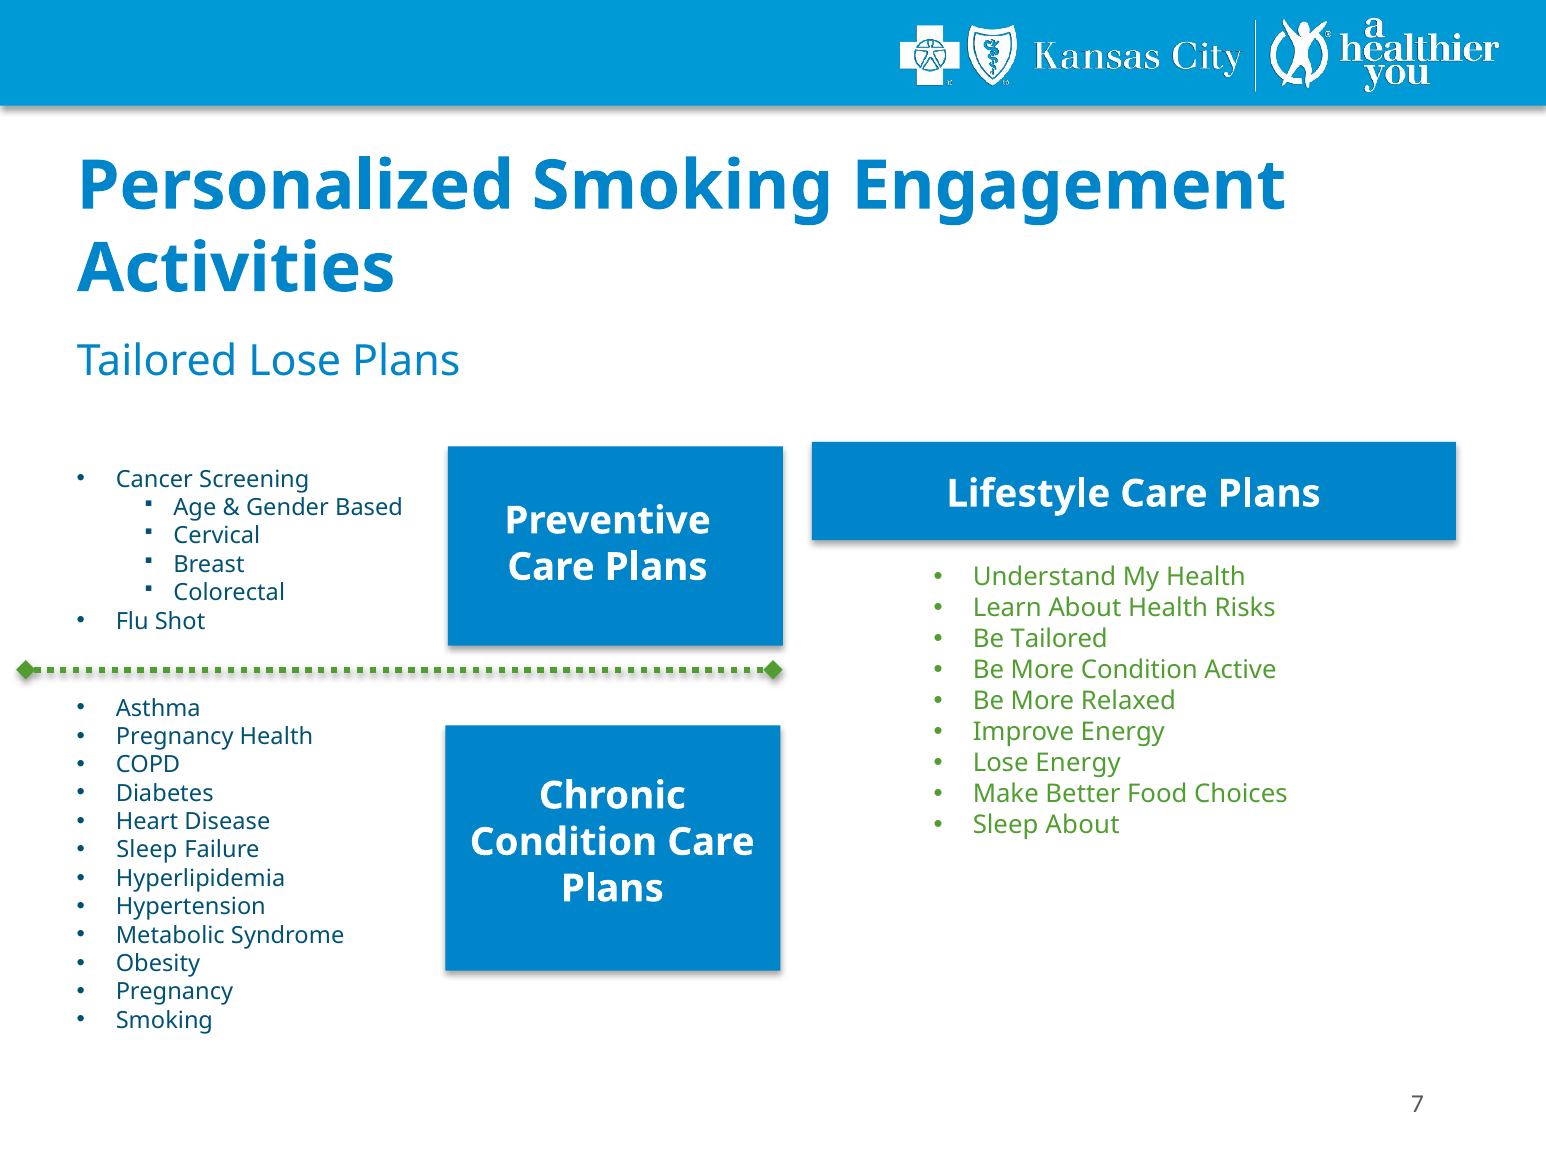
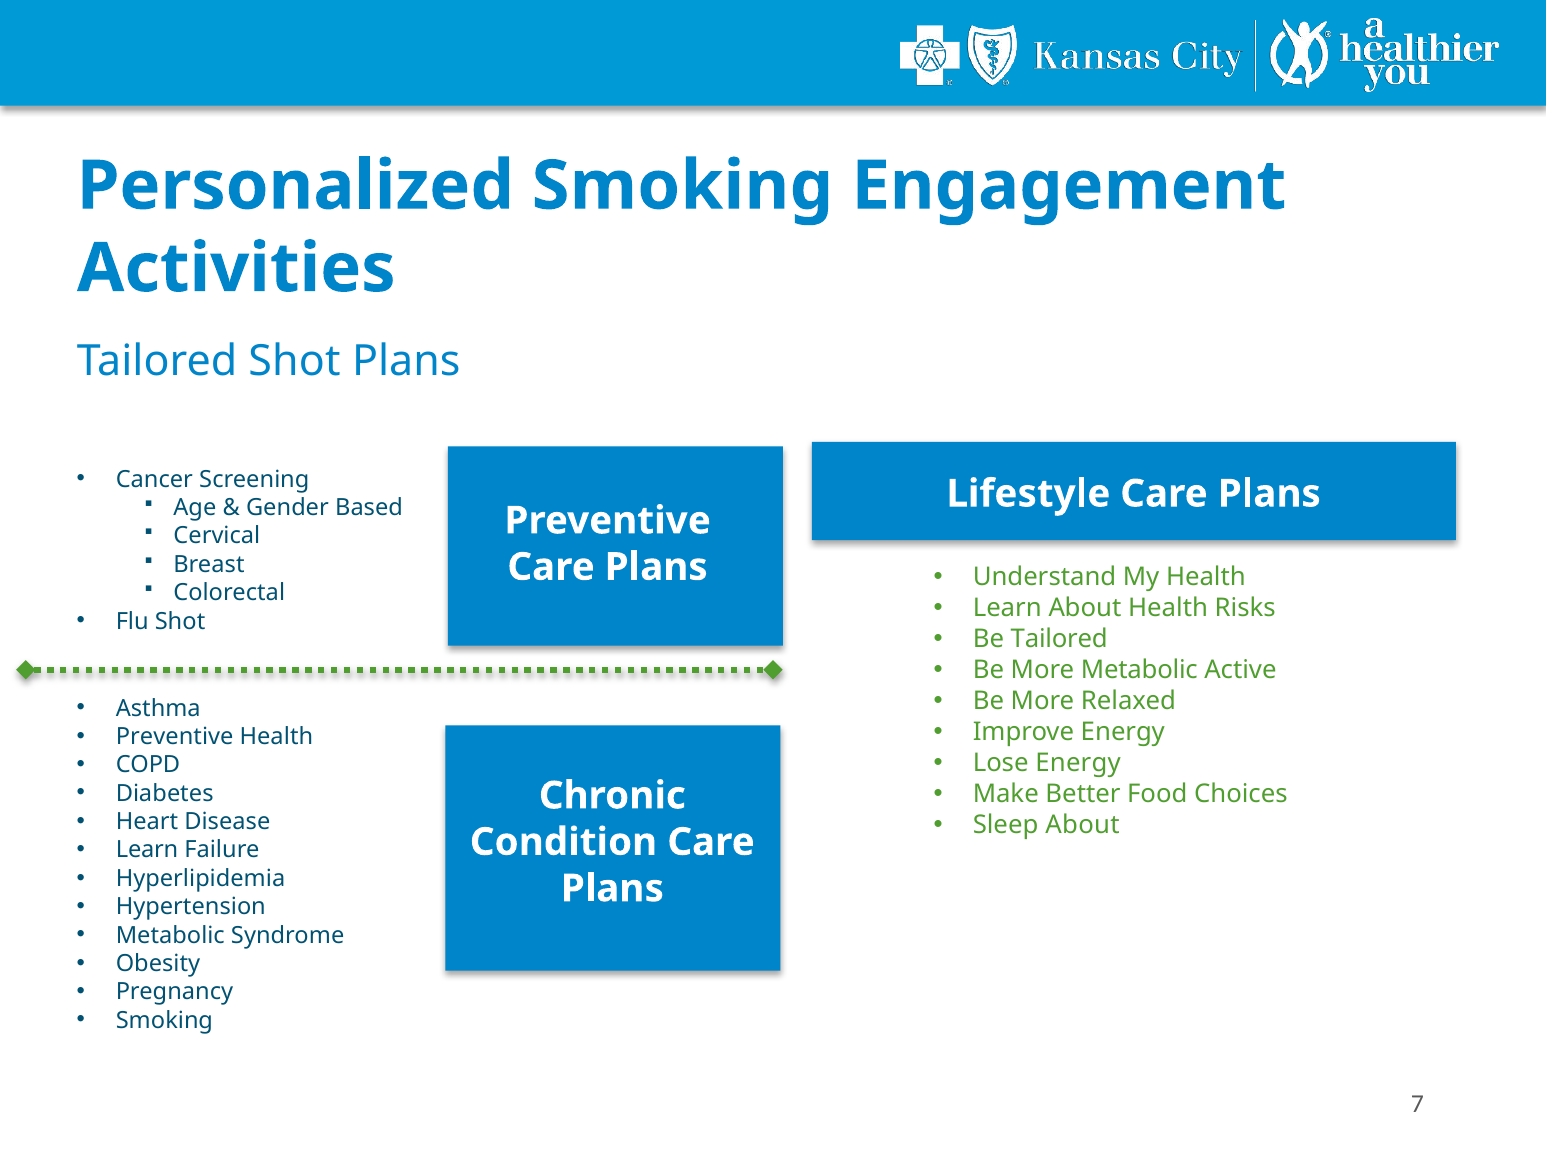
Tailored Lose: Lose -> Shot (295, 361)
More Condition: Condition -> Metabolic (1139, 670)
Pregnancy: Pregnancy -> Preventive (175, 736)
Sleep: Sleep -> Learn (147, 850)
